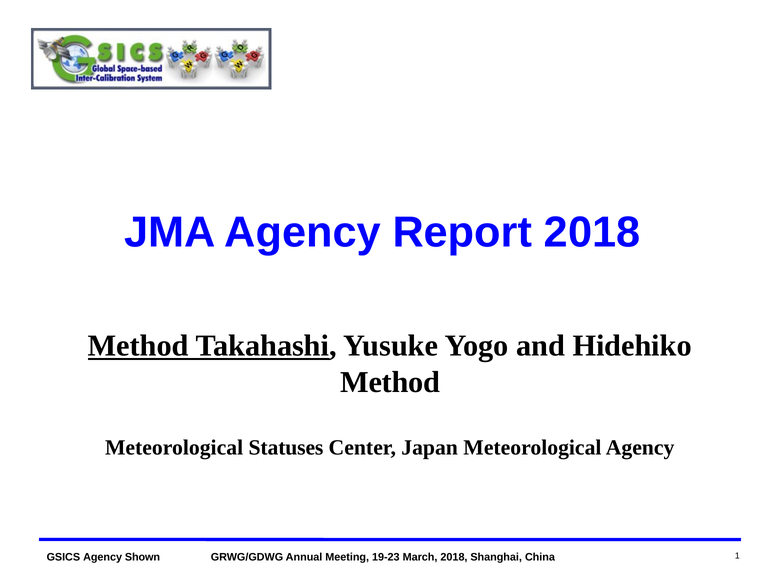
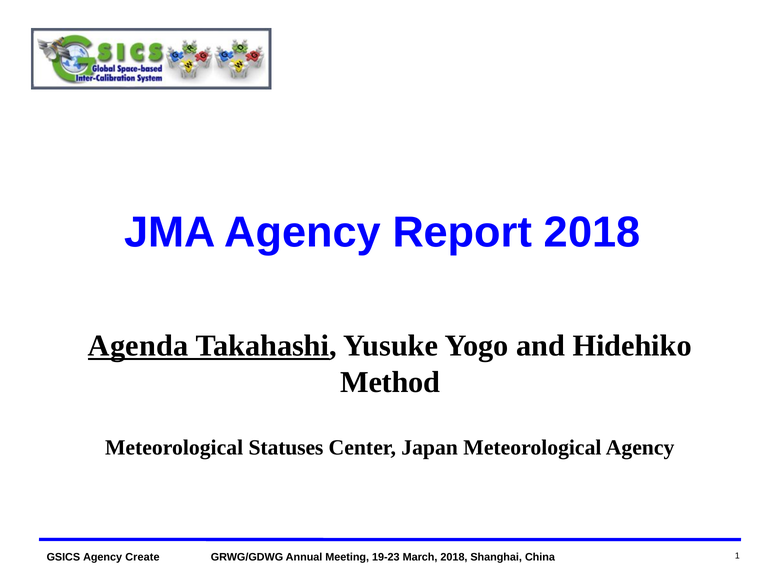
Method: Method -> Agenda (138, 346)
Shown: Shown -> Create (142, 557)
